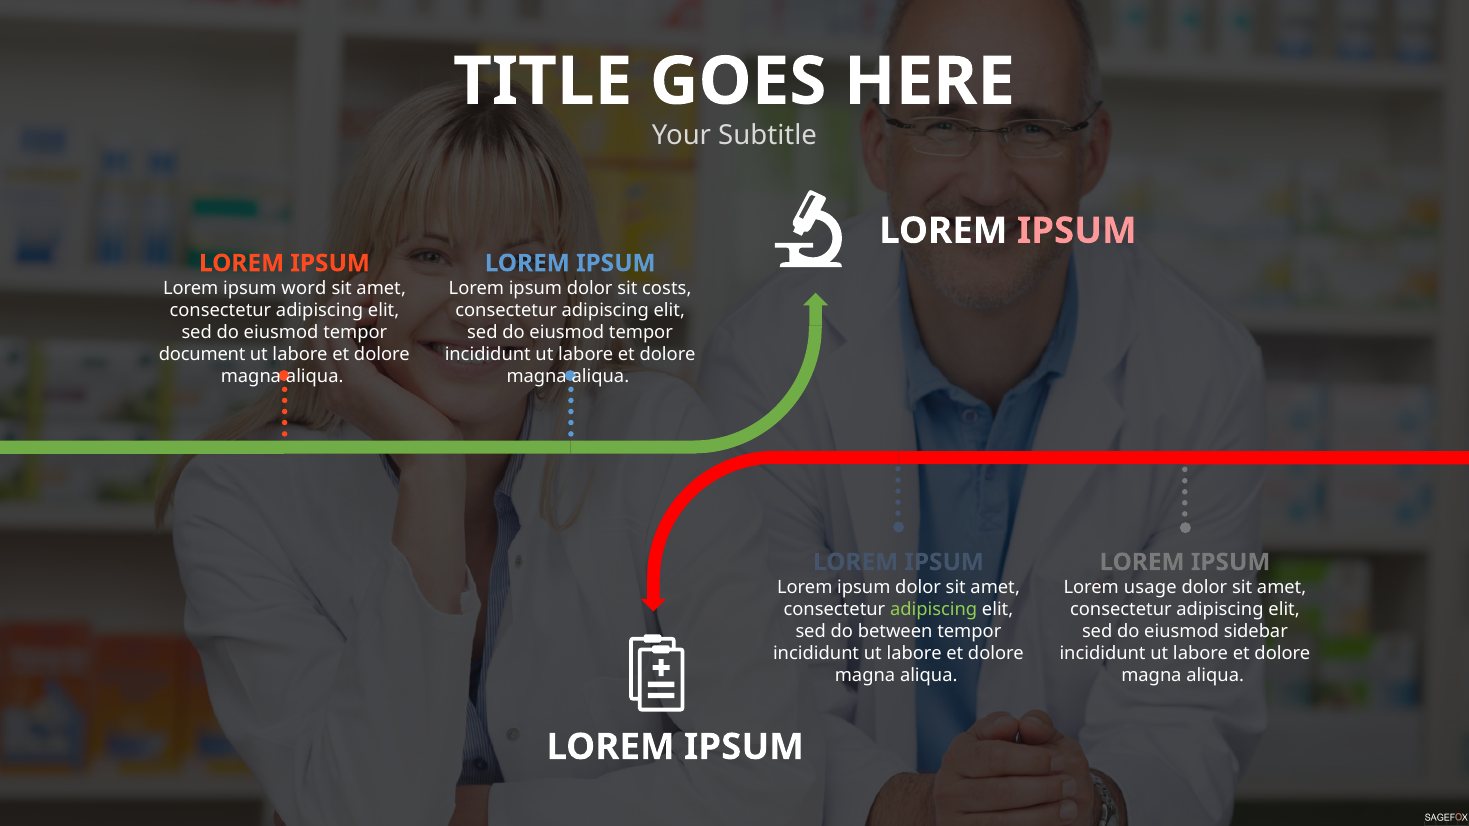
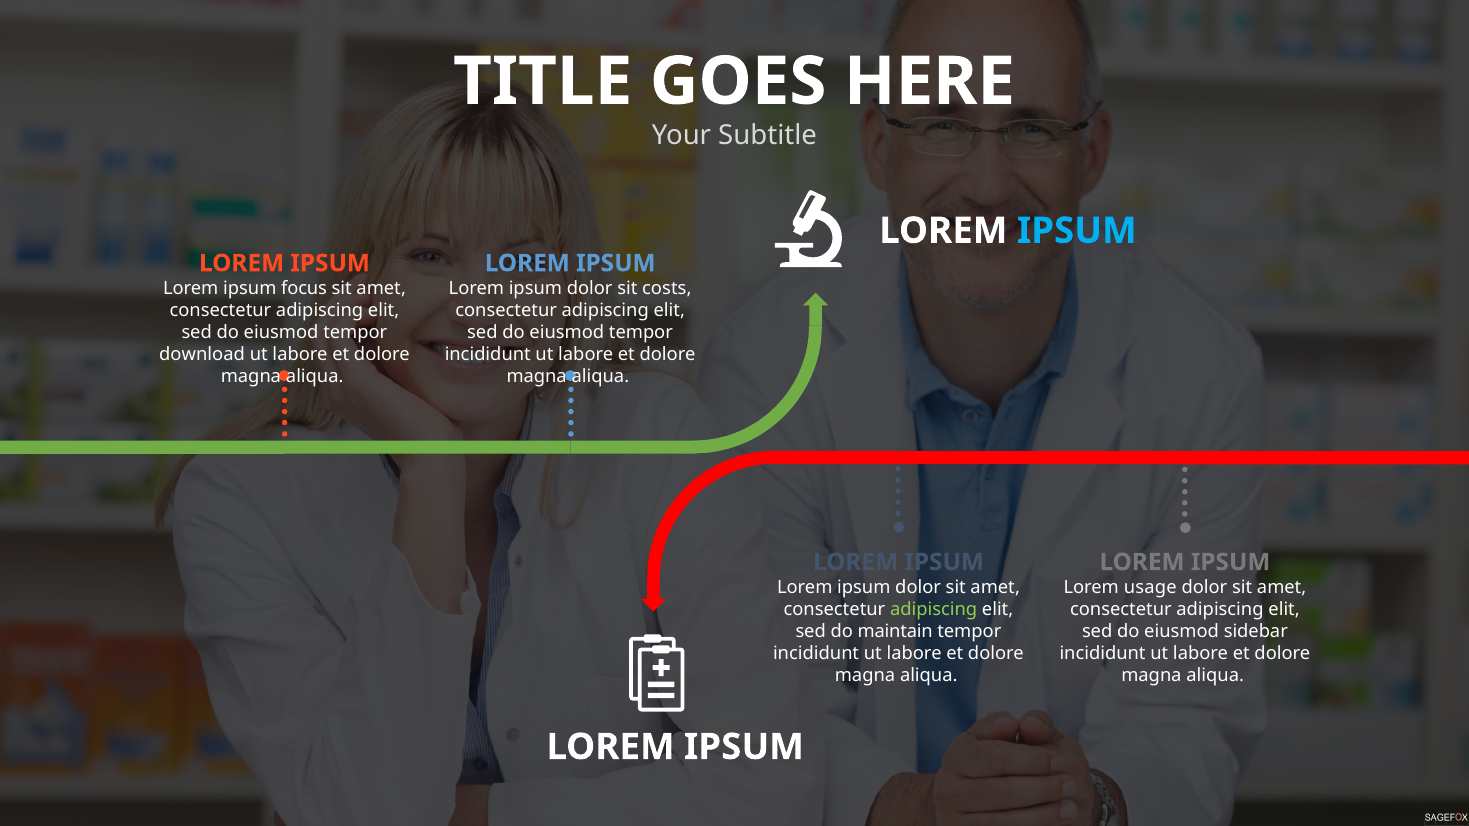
IPSUM colour: pink -> light blue (1077, 231)
word: word -> focus (304, 289)
document: document -> download (202, 355)
between: between -> maintain (895, 632)
